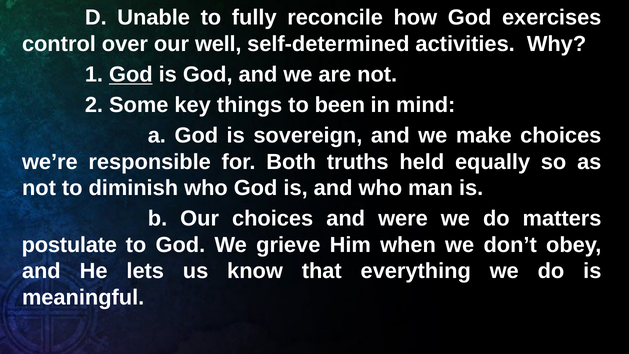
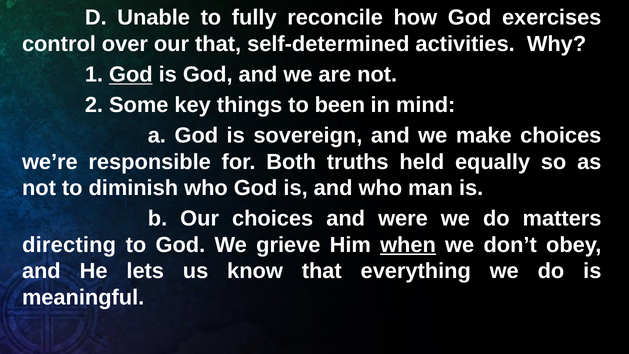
our well: well -> that (218, 44)
postulate: postulate -> directing (69, 245)
when underline: none -> present (408, 245)
